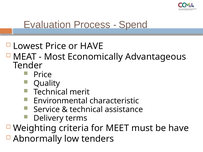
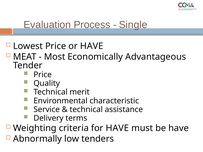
Spend: Spend -> Single (133, 25)
for MEET: MEET -> HAVE (117, 128)
